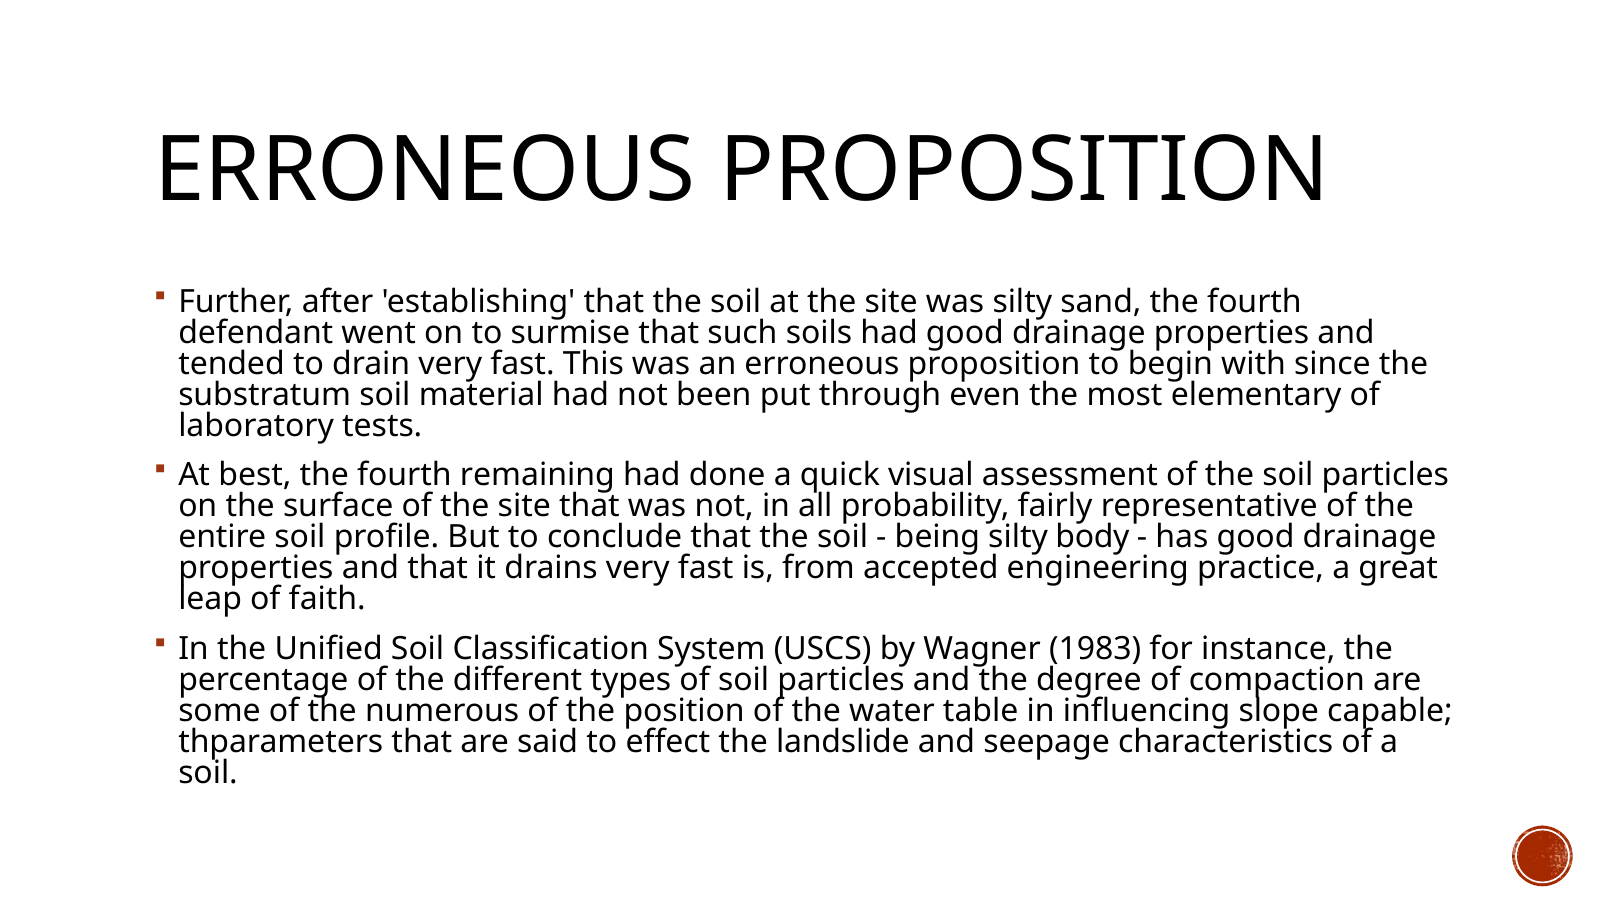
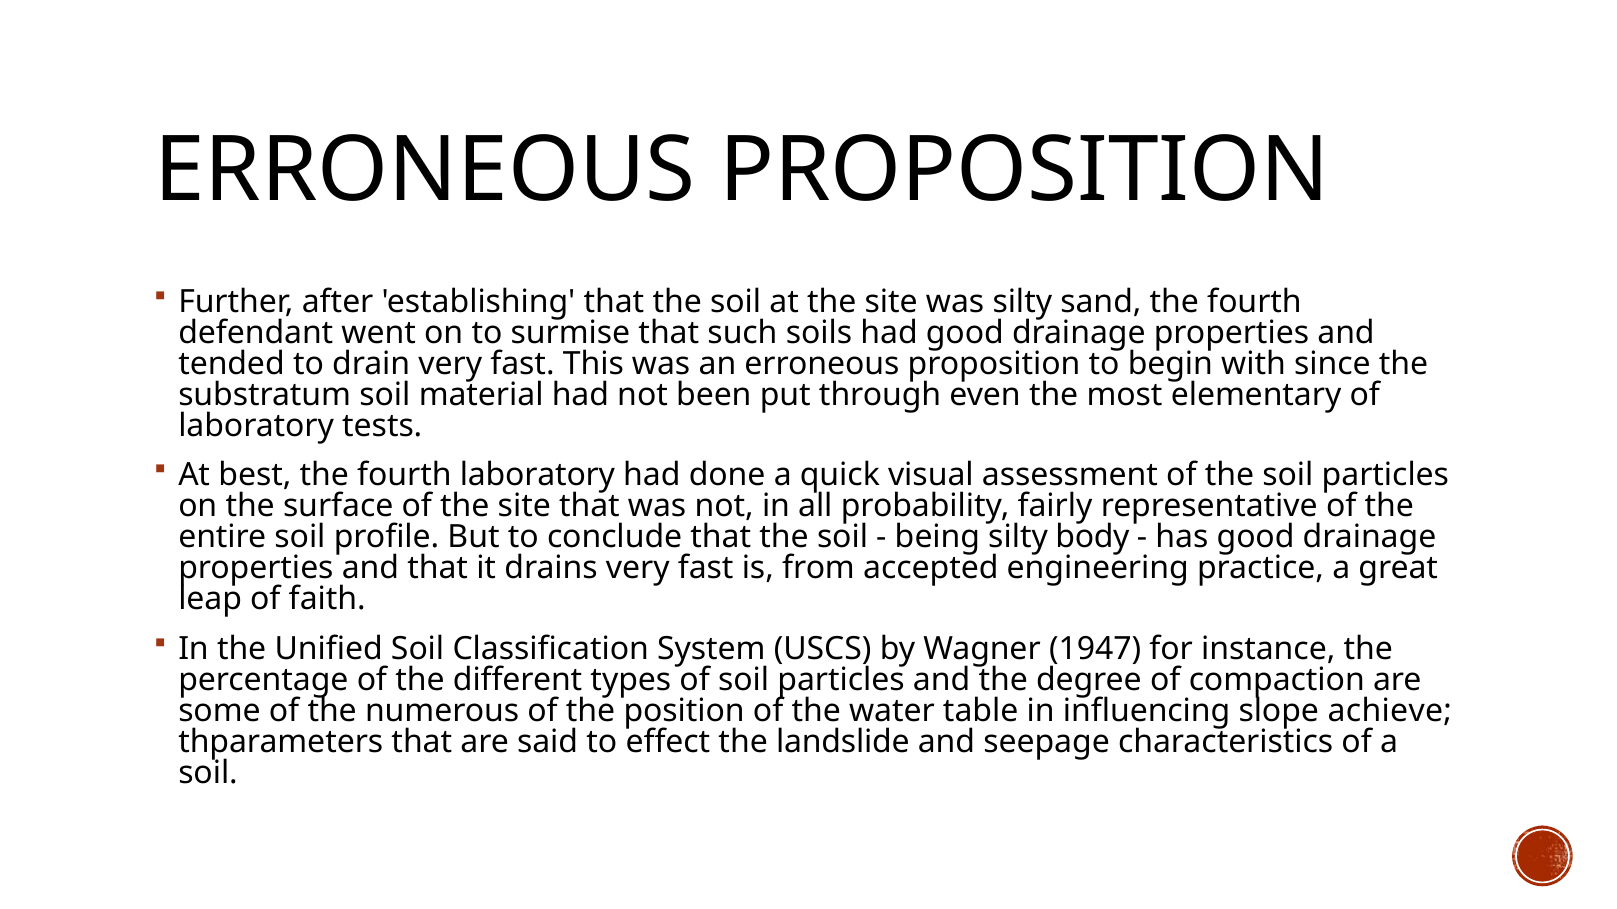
fourth remaining: remaining -> laboratory (537, 475)
1983: 1983 -> 1947 (1095, 649)
capable: capable -> achieve (1390, 711)
